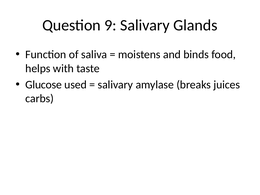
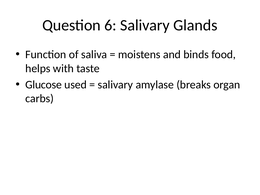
9: 9 -> 6 (110, 25)
juices: juices -> organ (227, 85)
